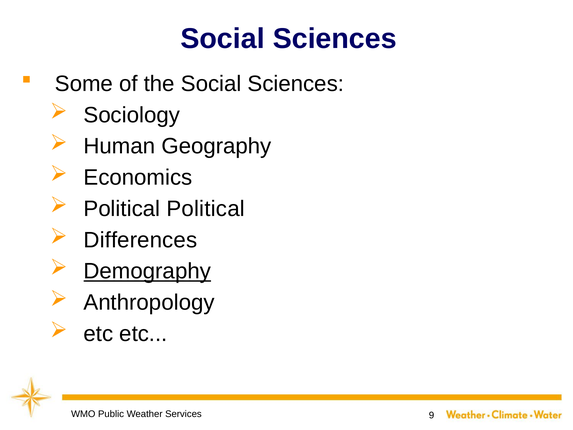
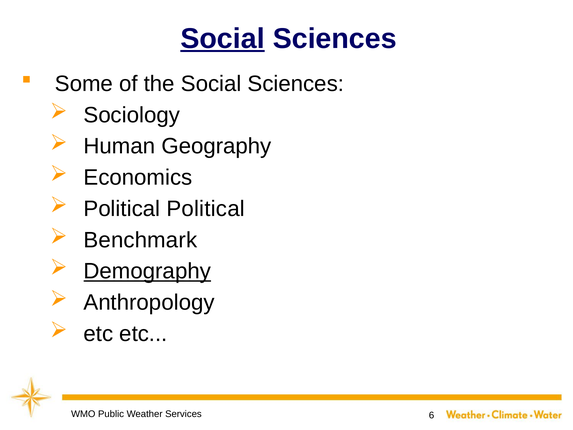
Social underline: none -> present (223, 39)
Differences: Differences -> Benchmark (140, 240)
9: 9 -> 6 (432, 415)
